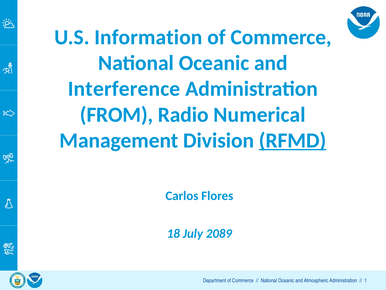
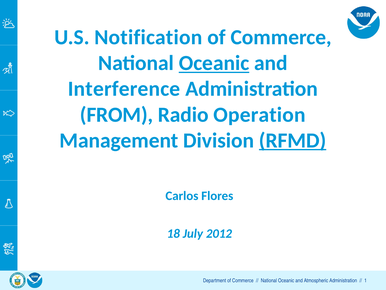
Information: Information -> Notification (148, 37)
Oceanic underline: none -> present (214, 63)
Numerical: Numerical -> Operation (260, 114)
2089: 2089 -> 2012 (219, 233)
